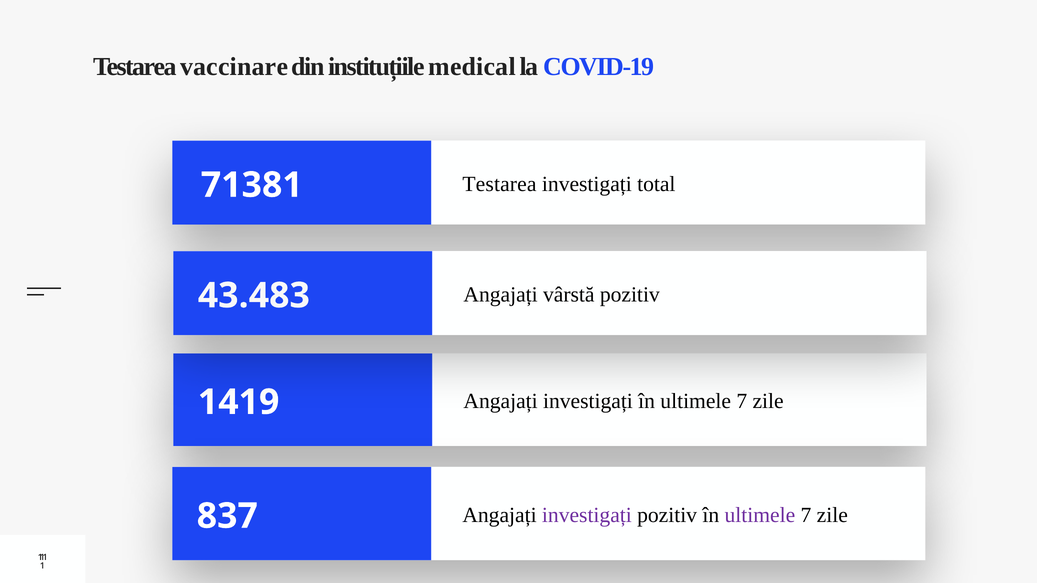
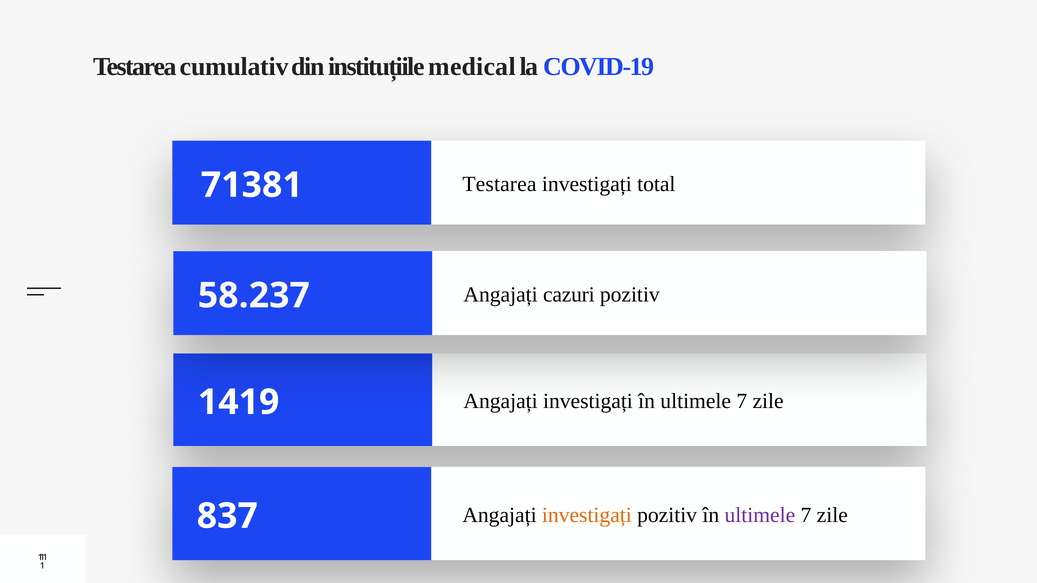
vaccinare: vaccinare -> cumulativ (234, 67)
43.483: 43.483 -> 58.237 (254, 296)
vârstă: vârstă -> cazuri (569, 295)
investigați colour: purple -> orange (587, 515)
